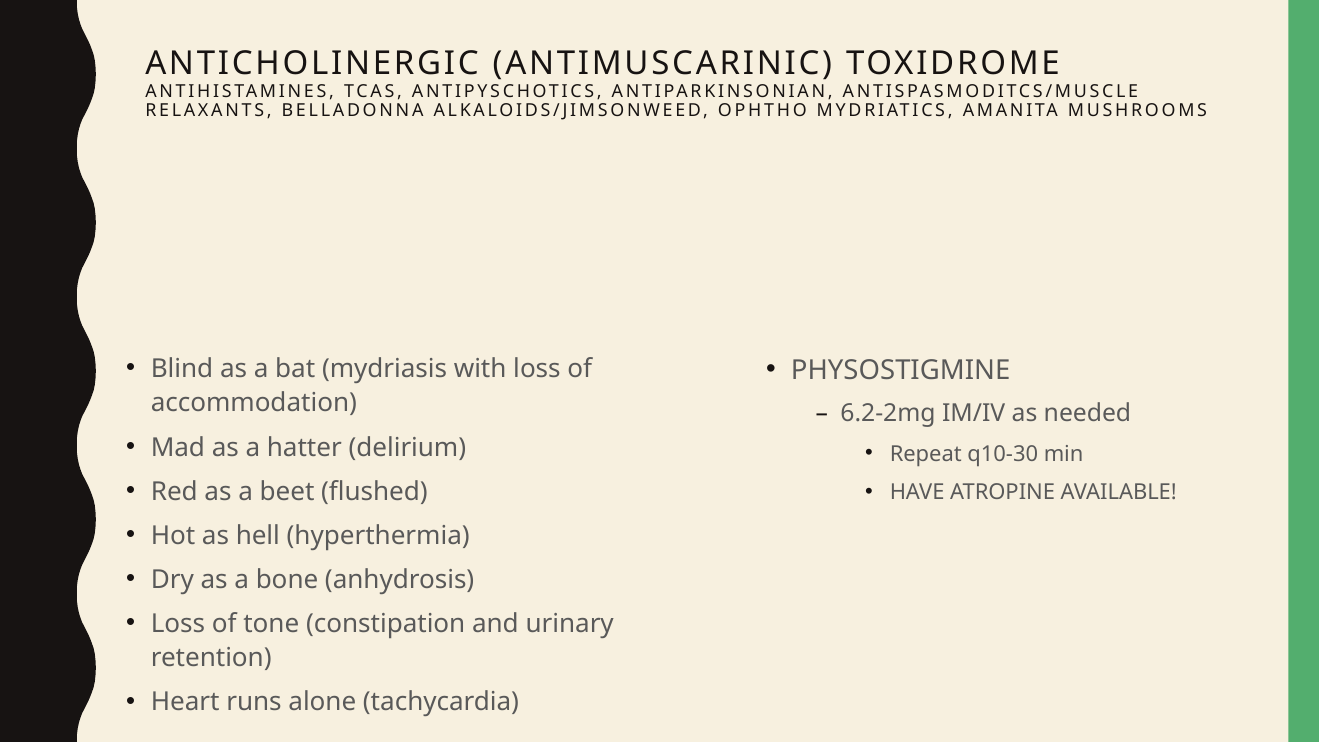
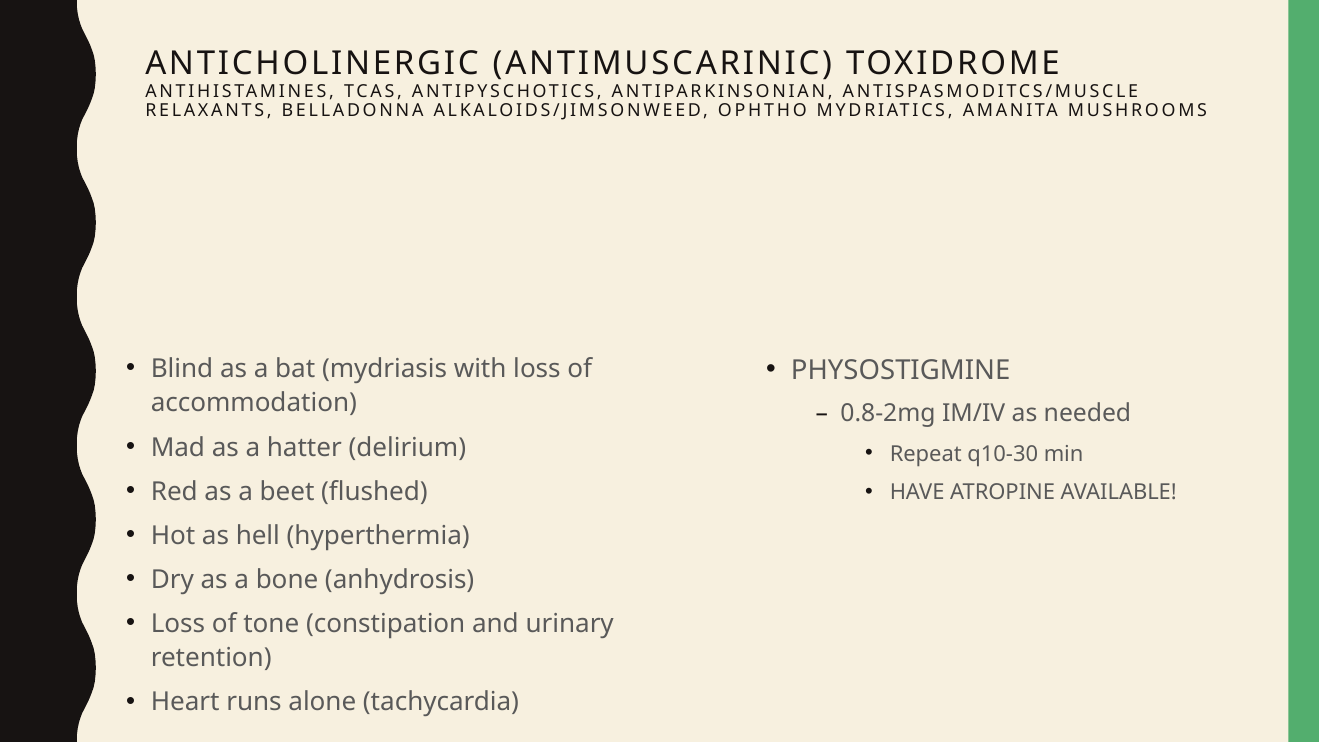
6.2-2mg: 6.2-2mg -> 0.8-2mg (888, 414)
